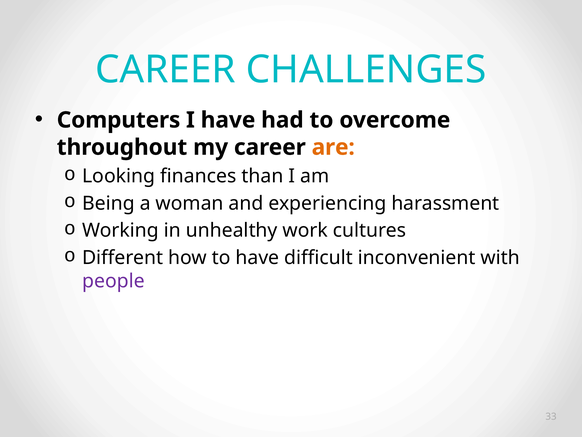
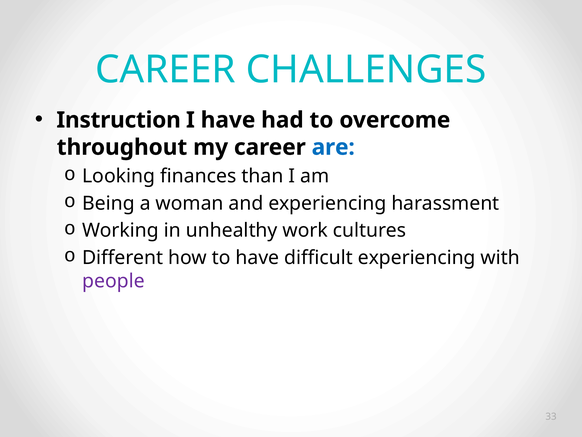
Computers: Computers -> Instruction (119, 120)
are colour: orange -> blue (333, 147)
difficult inconvenient: inconvenient -> experiencing (417, 257)
